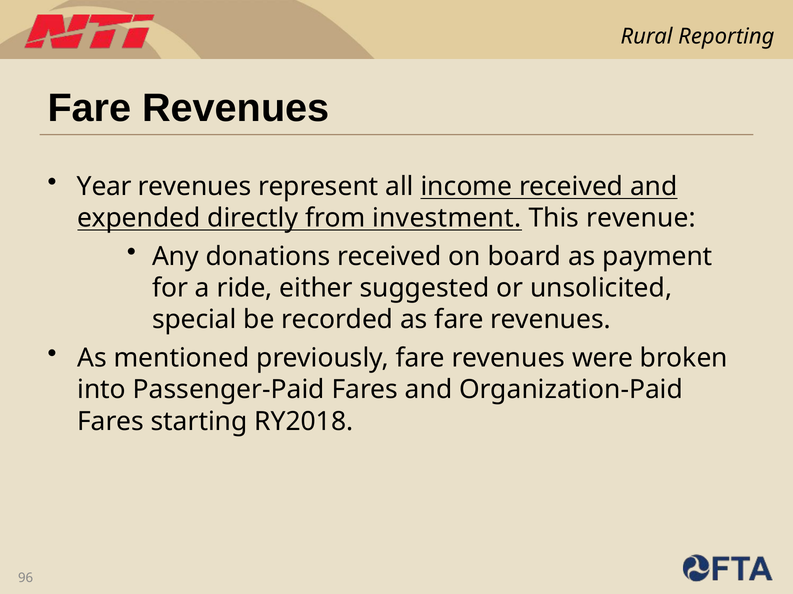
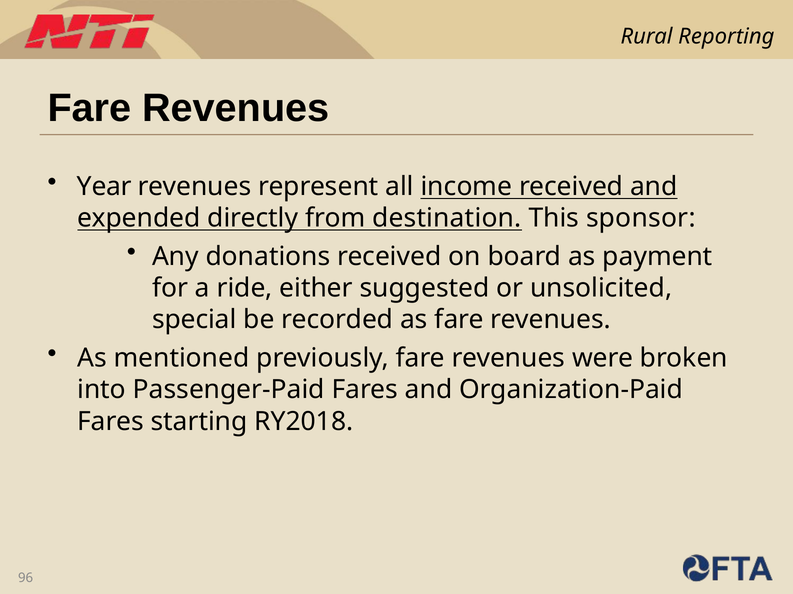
investment: investment -> destination (447, 218)
revenue: revenue -> sponsor (641, 218)
